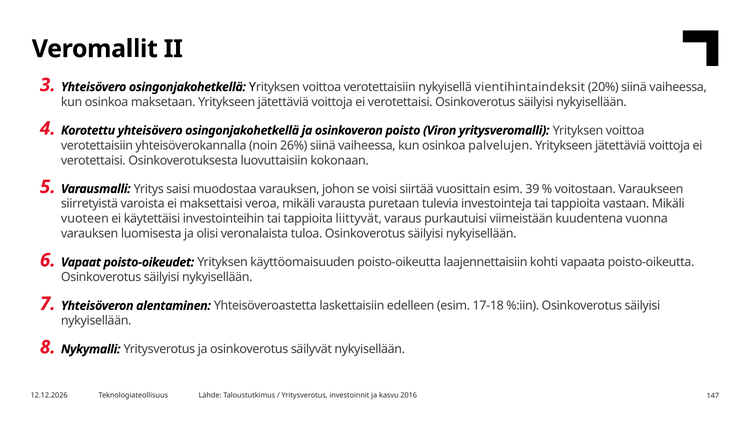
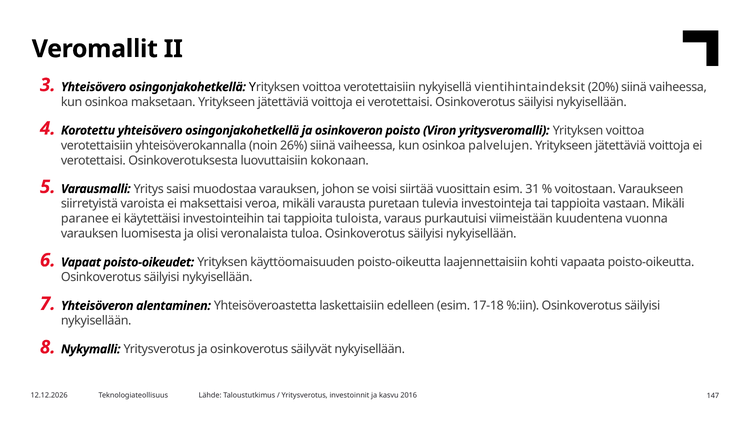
39: 39 -> 31 (532, 189)
vuoteen: vuoteen -> paranee (85, 219)
liittyvät: liittyvät -> tuloista (359, 219)
